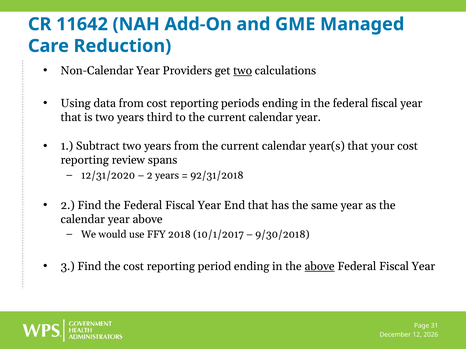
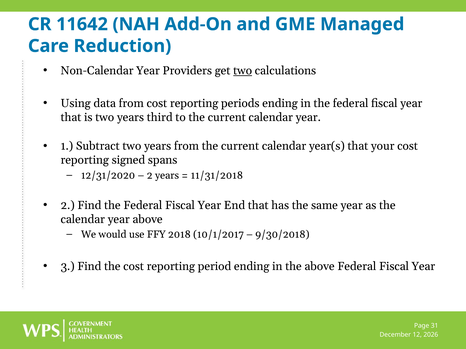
review: review -> signed (128, 160)
92/31/2018: 92/31/2018 -> 11/31/2018 (217, 176)
above underline: present -> none (320, 267)
